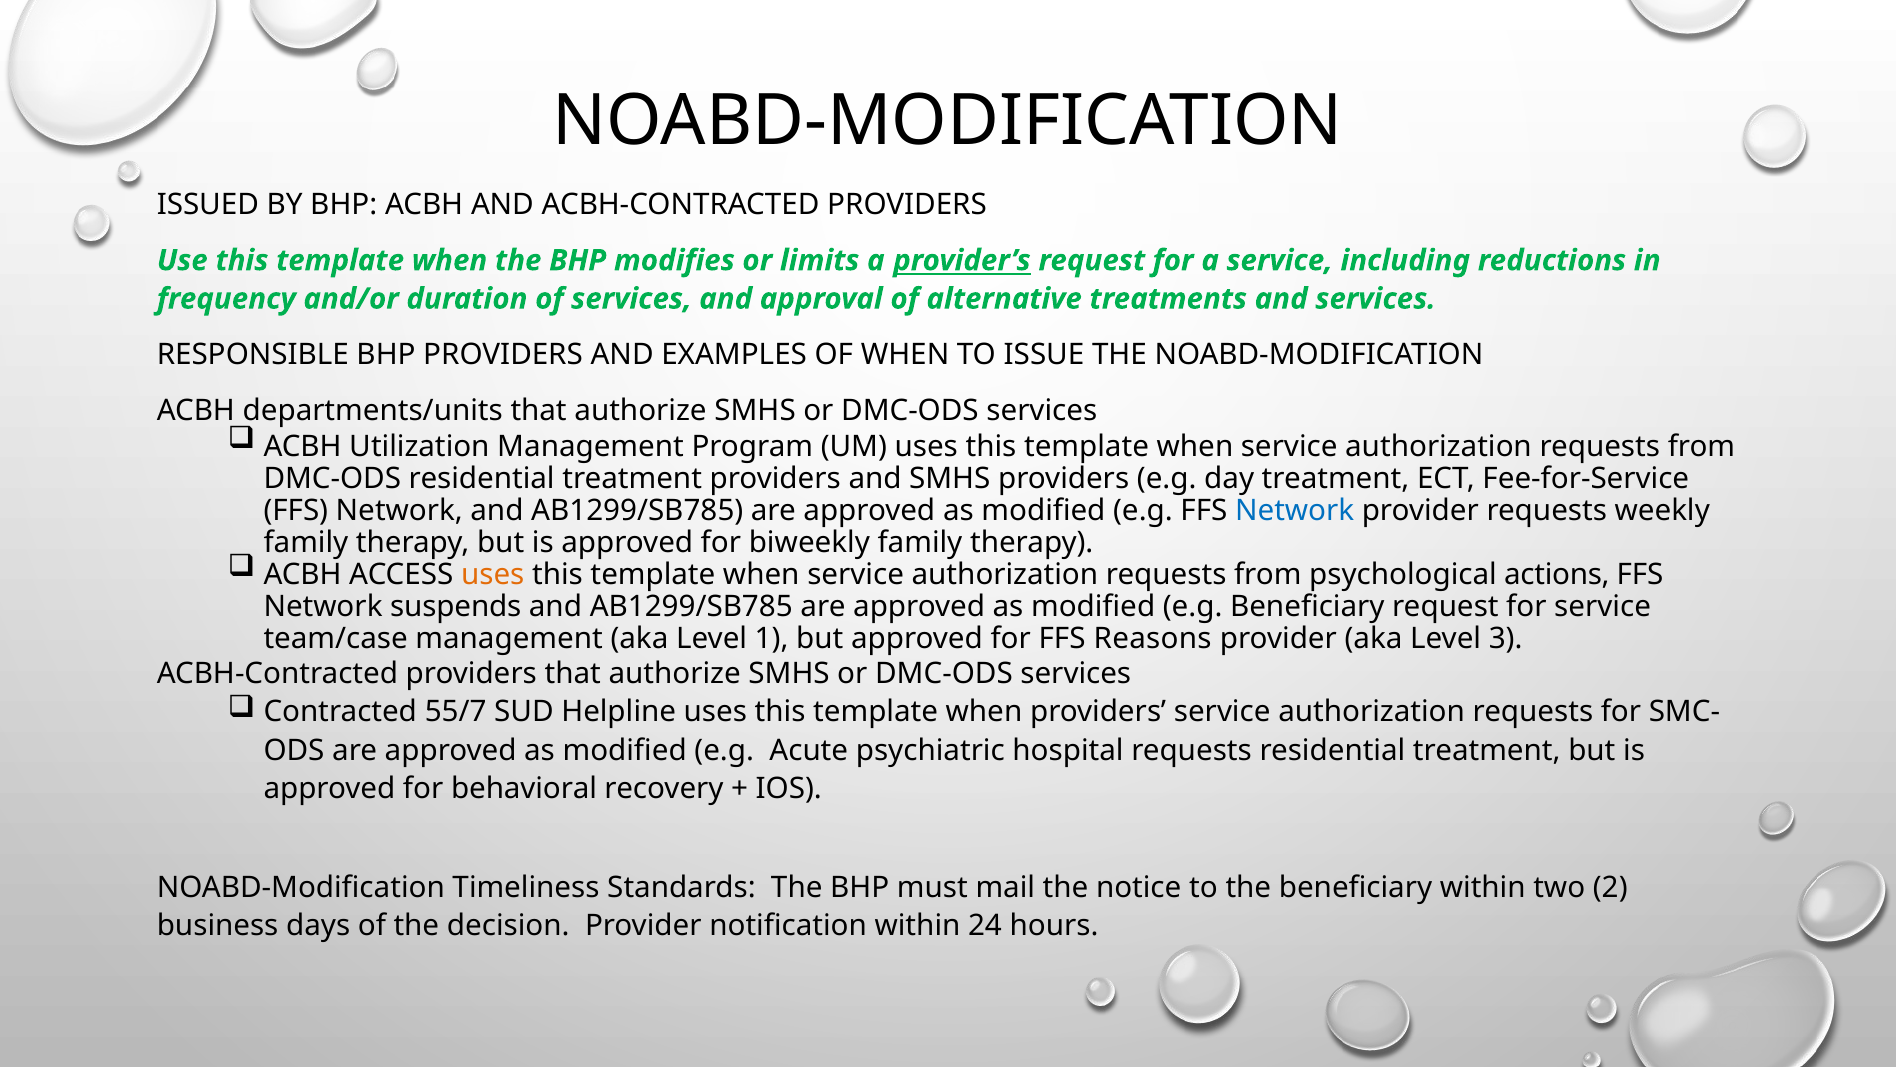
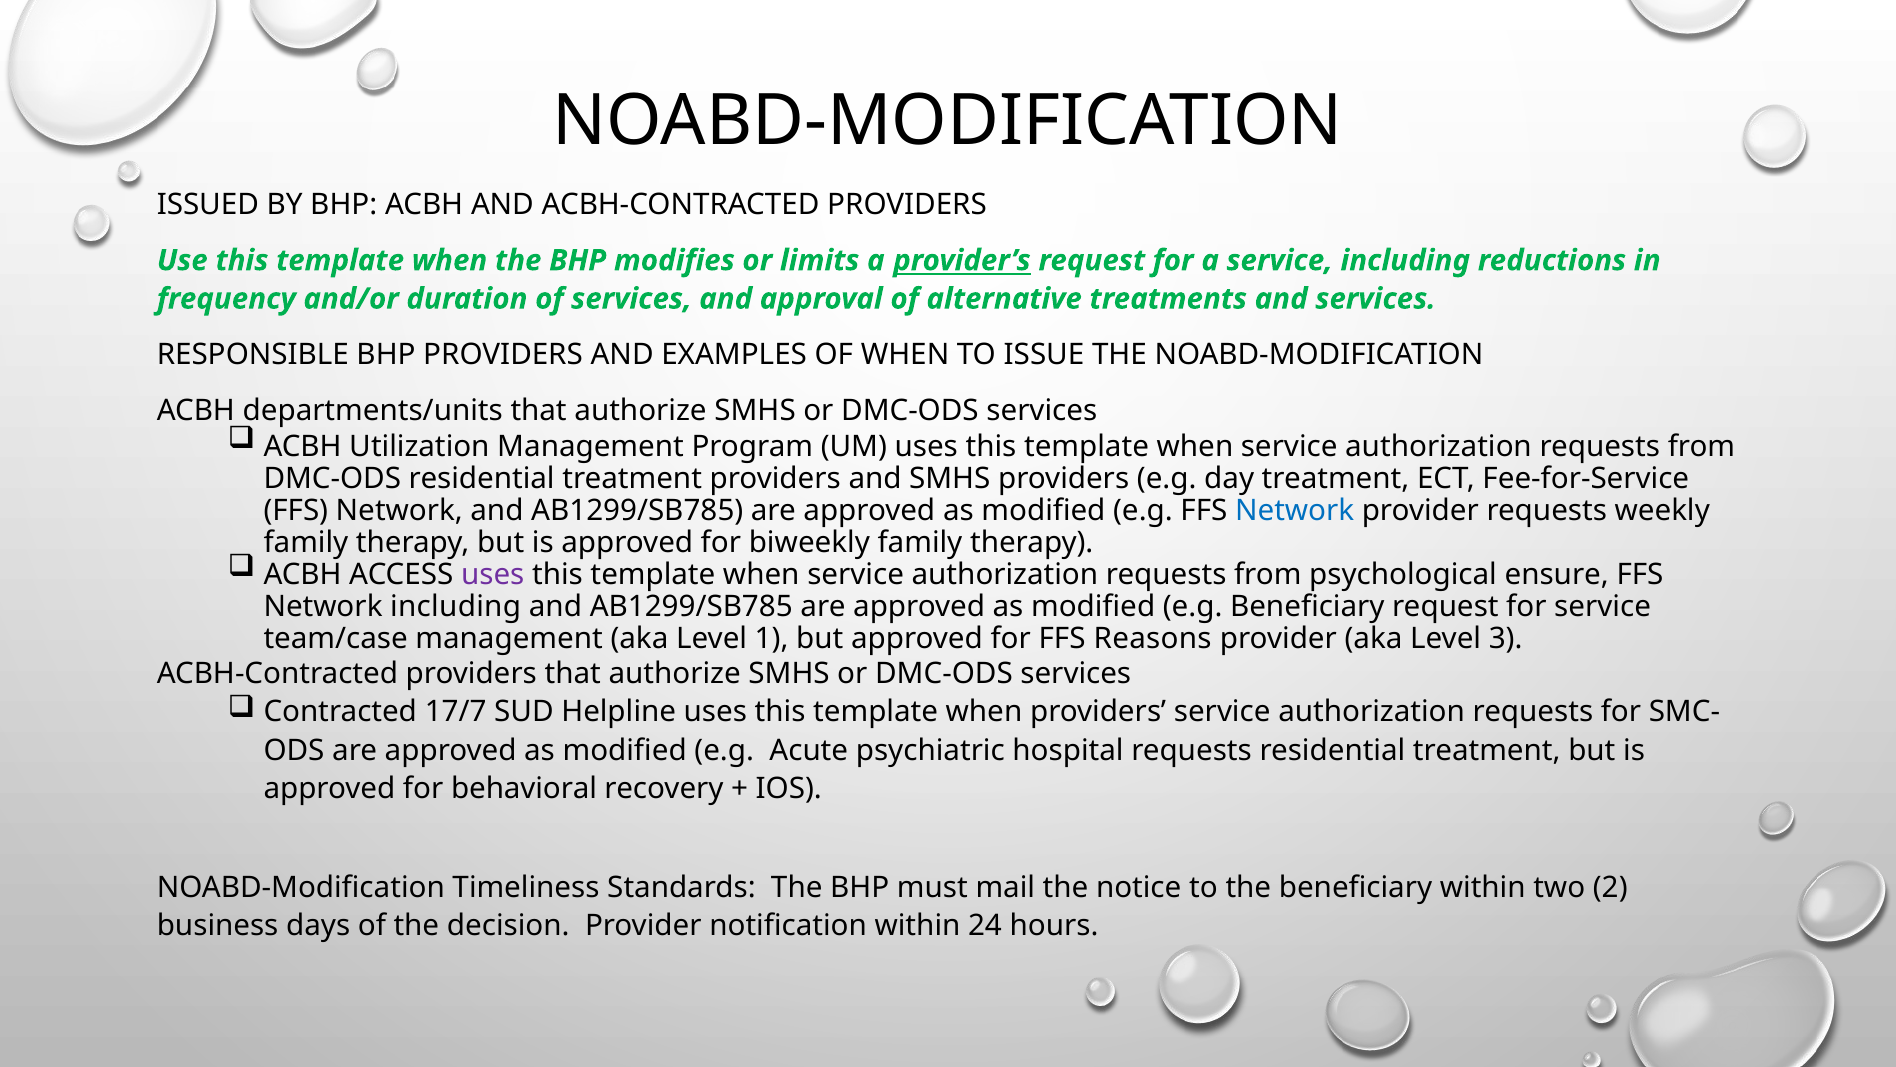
uses colour: orange -> purple (493, 575)
actions: actions -> ensure (1557, 575)
Network suspends: suspends -> including (456, 607)
55/7: 55/7 -> 17/7 (456, 712)
